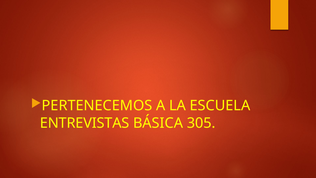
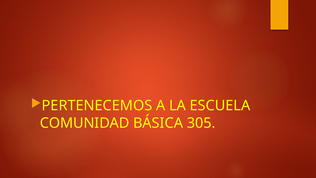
ENTREVISTAS: ENTREVISTAS -> COMUNIDAD (85, 123)
